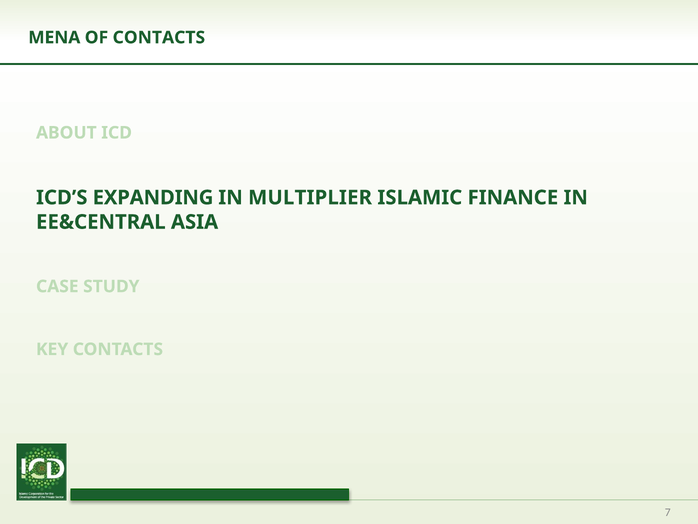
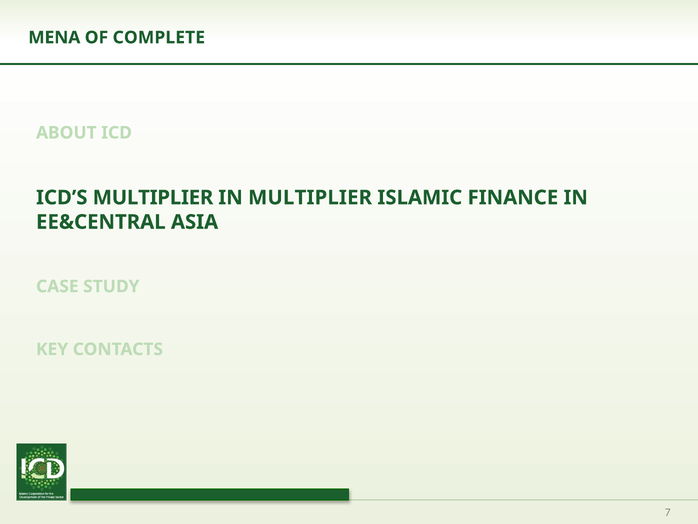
OF CONTACTS: CONTACTS -> COMPLETE (159, 37)
ICD’S EXPANDING: EXPANDING -> MULTIPLIER (153, 197)
